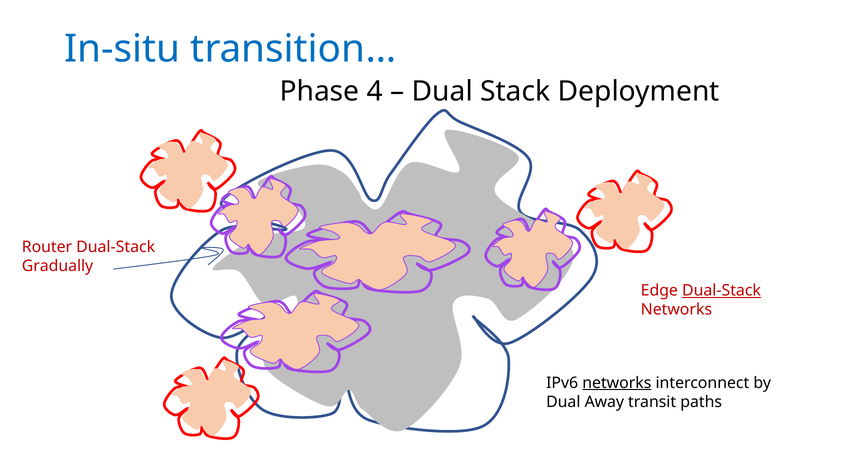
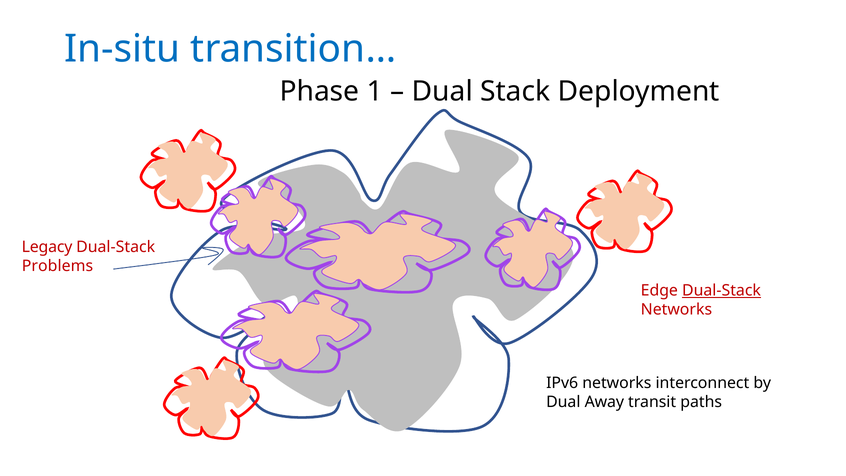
4: 4 -> 1 (375, 92)
Router: Router -> Legacy (47, 247)
Gradually: Gradually -> Problems (57, 266)
networks underline: present -> none (617, 383)
